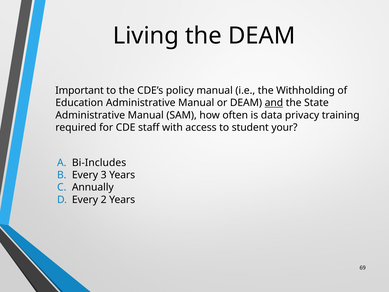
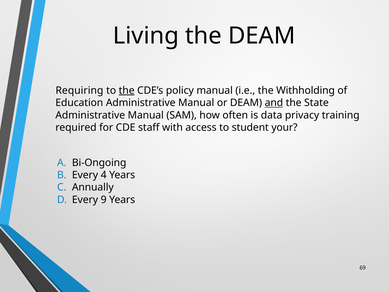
Important: Important -> Requiring (79, 90)
the underline: none -> present (127, 90)
Bi-Includes: Bi-Includes -> Bi-Ongoing (99, 163)
3: 3 -> 4 (104, 175)
2: 2 -> 9 (104, 200)
